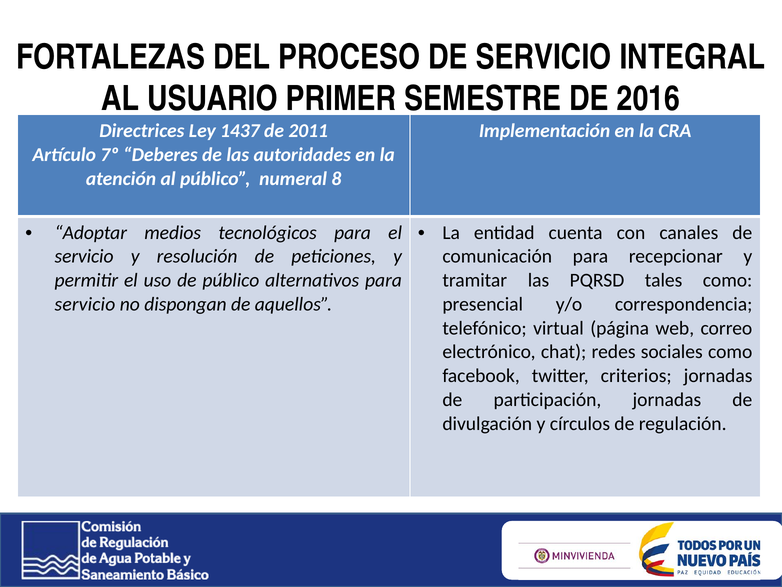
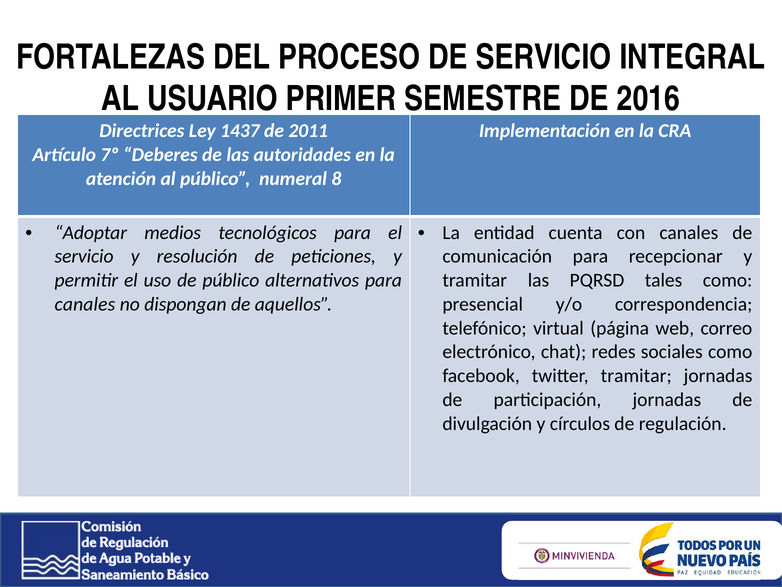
servicio: servicio -> canales (85, 304)
twitter criterios: criterios -> tramitar (636, 376)
